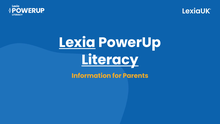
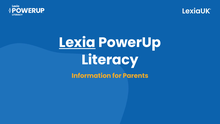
Literacy underline: present -> none (110, 60)
